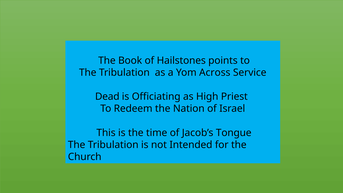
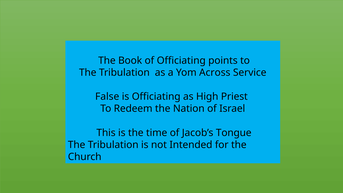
of Hailstones: Hailstones -> Officiating (181, 61)
Dead: Dead -> False (107, 97)
